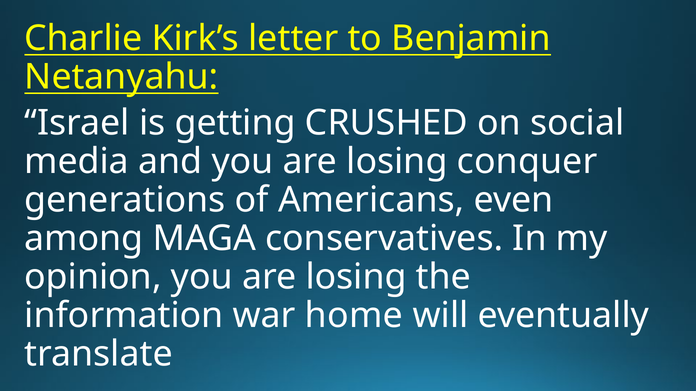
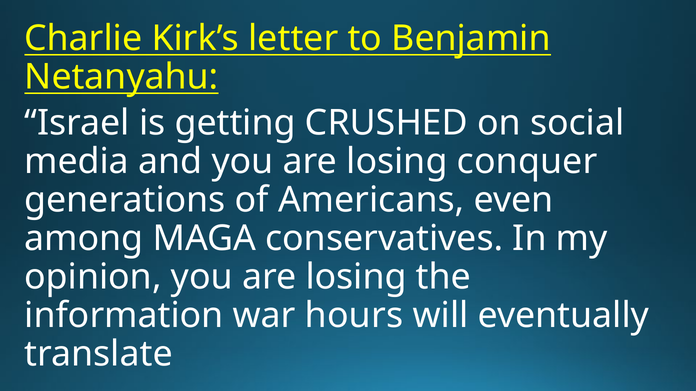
home: home -> hours (354, 316)
